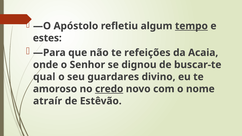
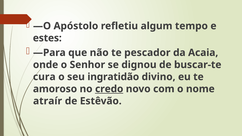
tempo underline: present -> none (191, 26)
refeições: refeições -> pescador (147, 53)
qual: qual -> cura (44, 77)
guardares: guardares -> ingratidão (113, 77)
